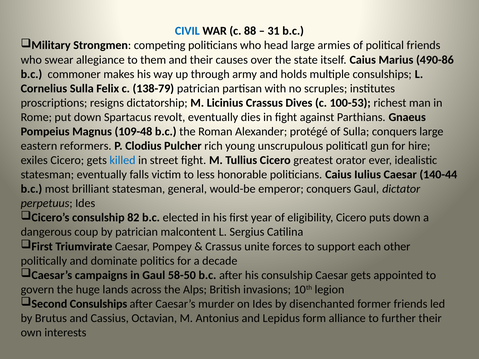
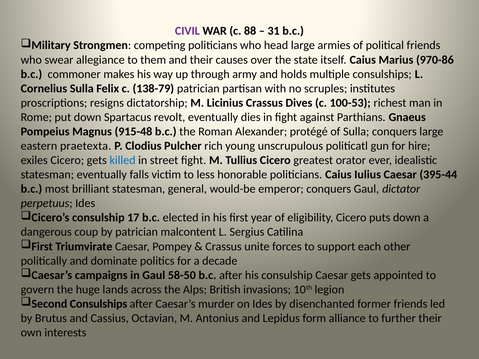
CIVIL colour: blue -> purple (187, 31)
490-86: 490-86 -> 970-86 (435, 60)
109-48: 109-48 -> 915-48 (133, 132)
reformers: reformers -> praetexta (86, 146)
140-44: 140-44 -> 395-44 (438, 175)
82: 82 -> 17 (133, 218)
